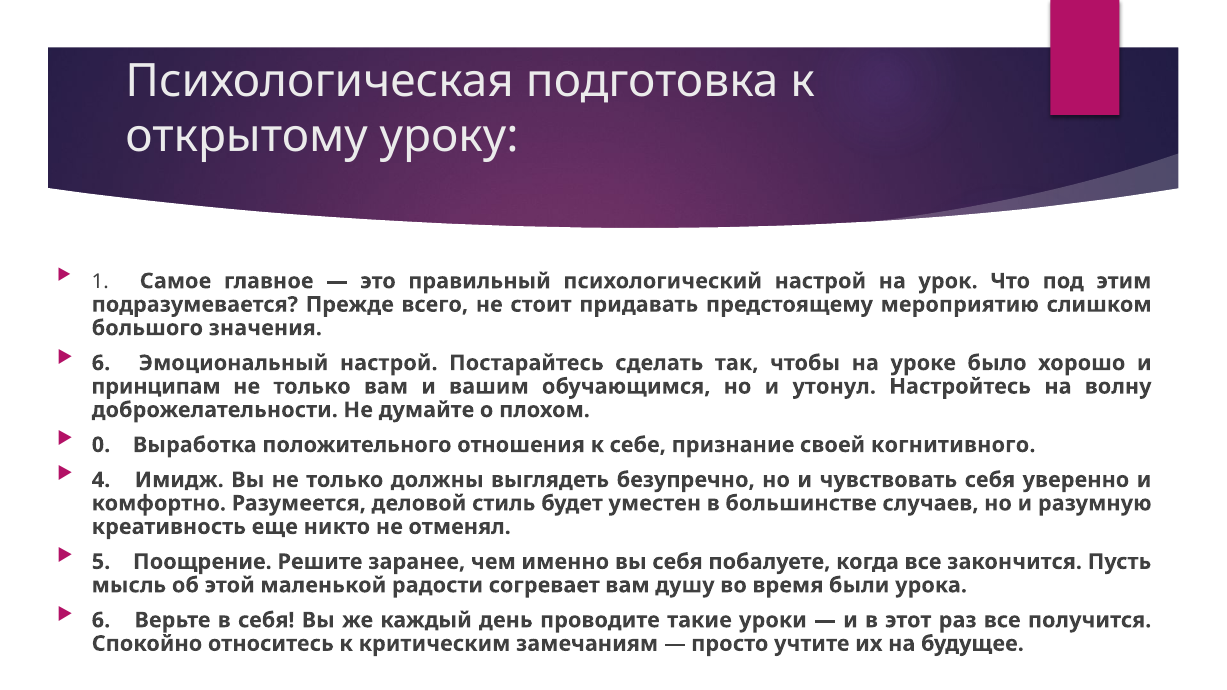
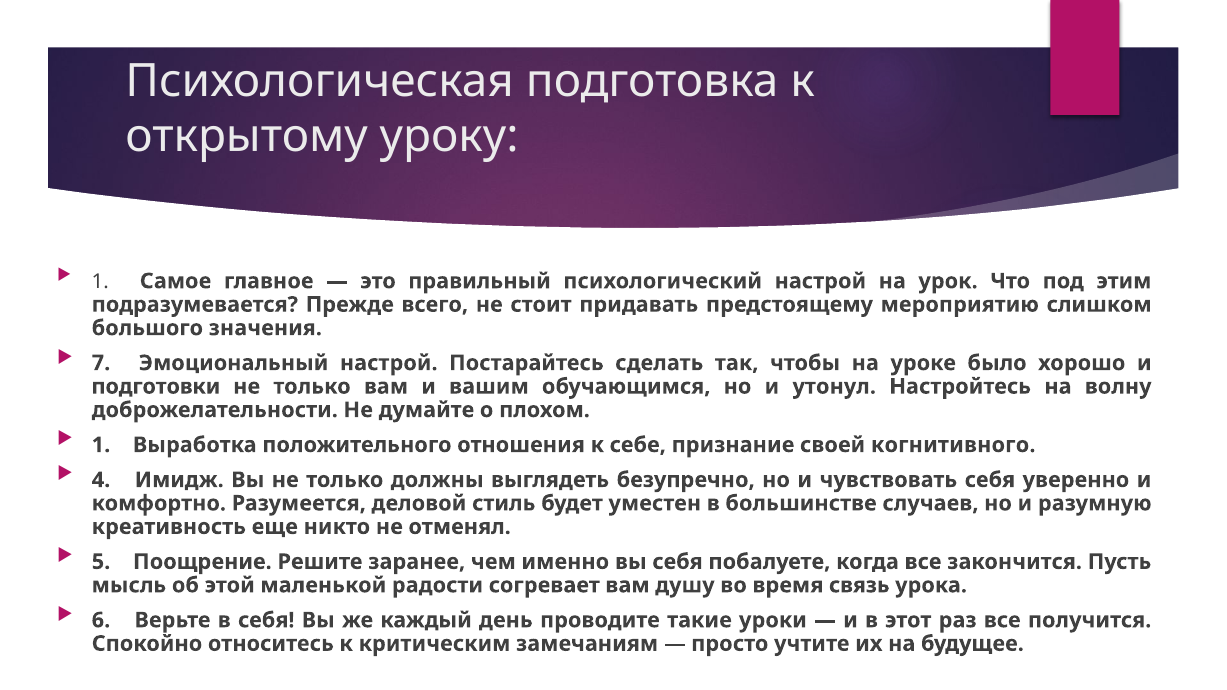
6: 6 -> 7 (101, 363)
принципам: принципам -> подготовки (156, 387)
0: 0 -> 1 (101, 445)
были: были -> связь (859, 585)
